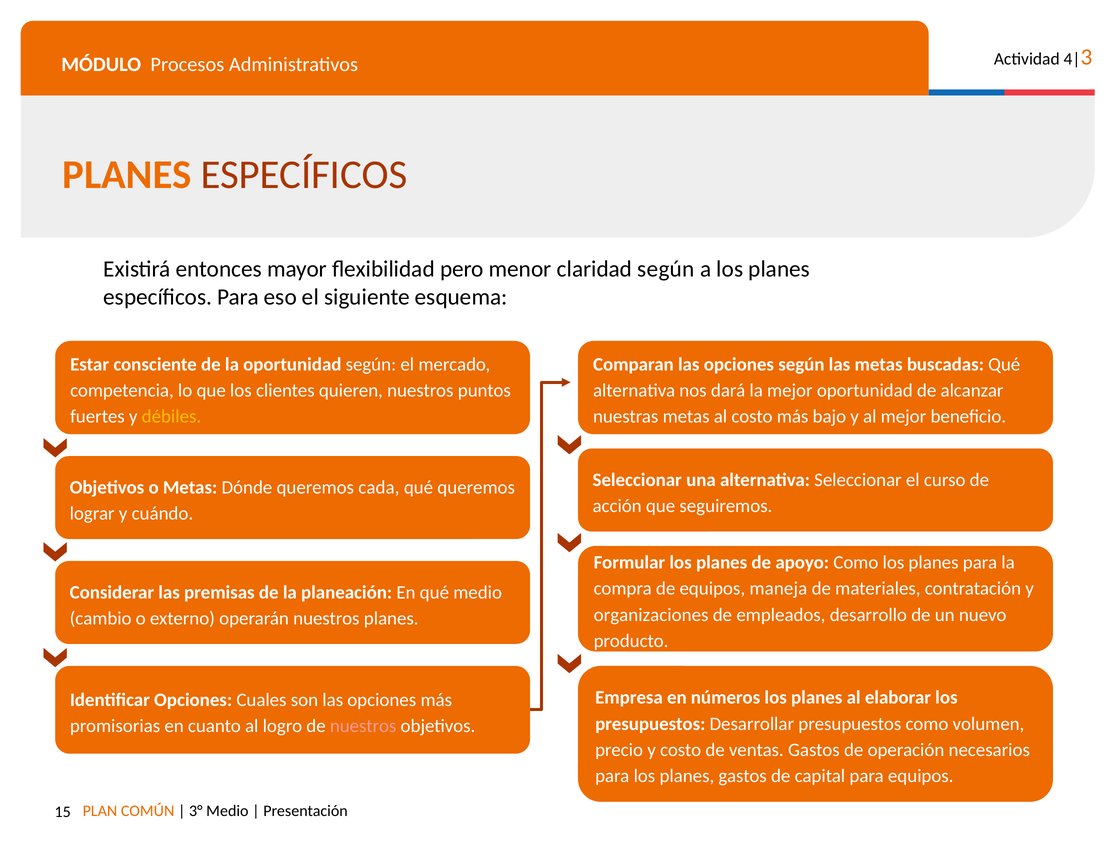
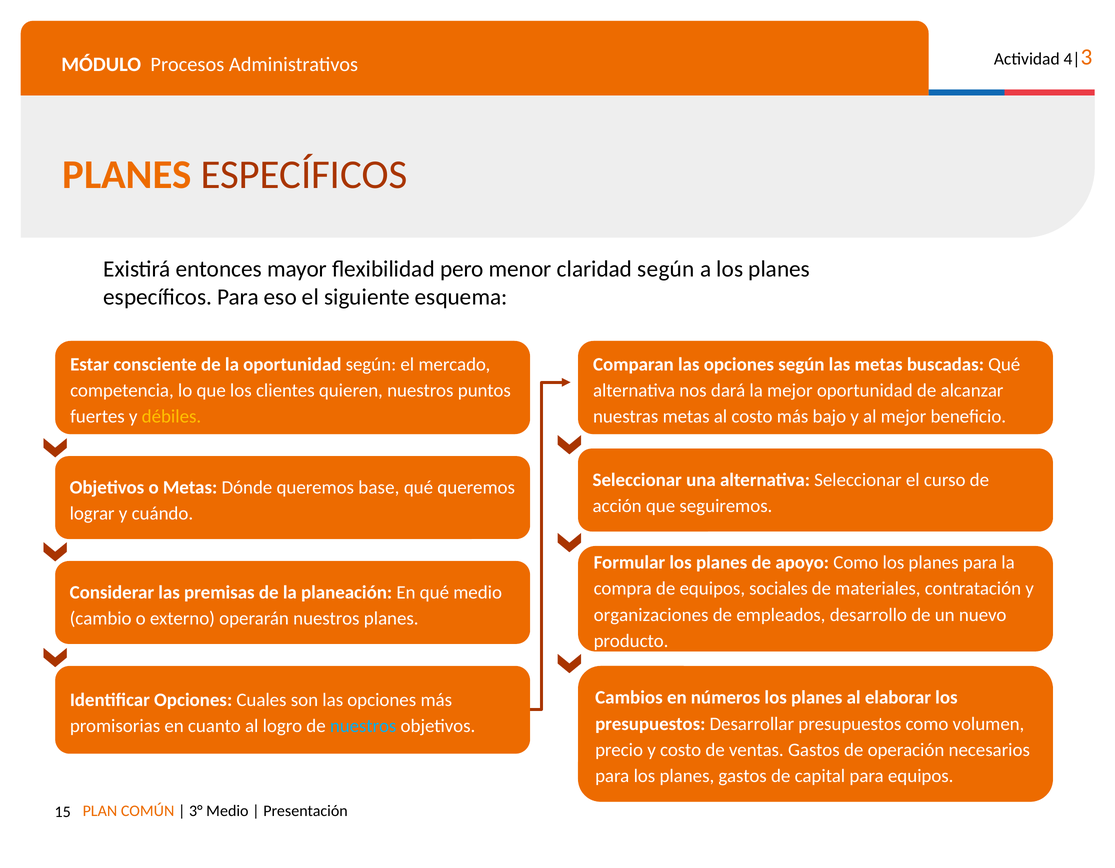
cada: cada -> base (379, 487)
maneja: maneja -> sociales (779, 588)
Empresa: Empresa -> Cambios (629, 697)
nuestros colour: pink -> light blue (363, 725)
